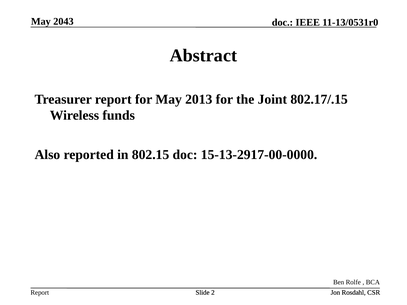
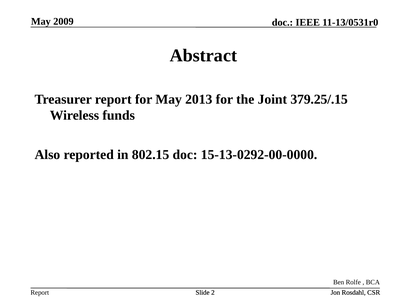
2043: 2043 -> 2009 (63, 22)
802.17/.15: 802.17/.15 -> 379.25/.15 (319, 99)
15-13-2917-00-0000: 15-13-2917-00-0000 -> 15-13-0292-00-0000 (259, 155)
